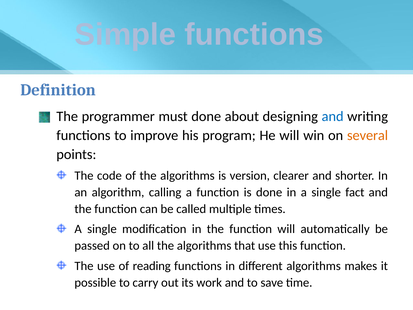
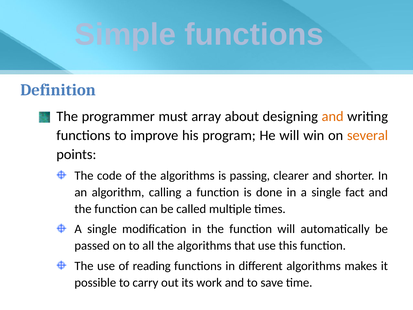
must done: done -> array (206, 116)
and colour: blue -> orange (333, 116)
version: version -> passing (250, 175)
